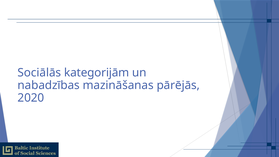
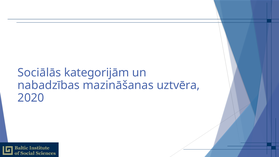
pārējās: pārējās -> uztvēra (178, 85)
